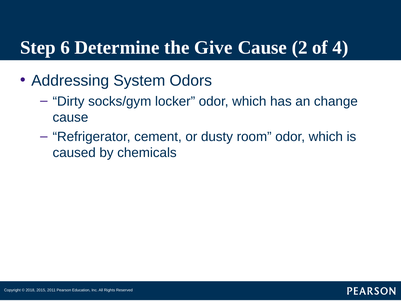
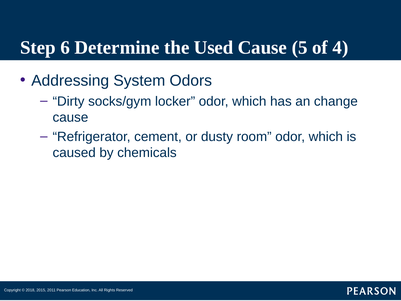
Give: Give -> Used (214, 48)
2: 2 -> 5 (300, 48)
